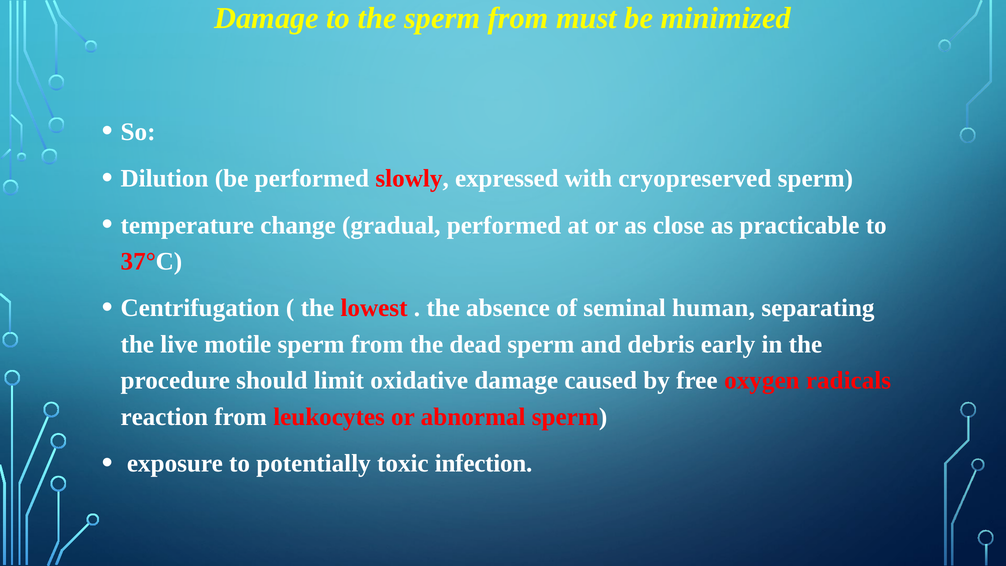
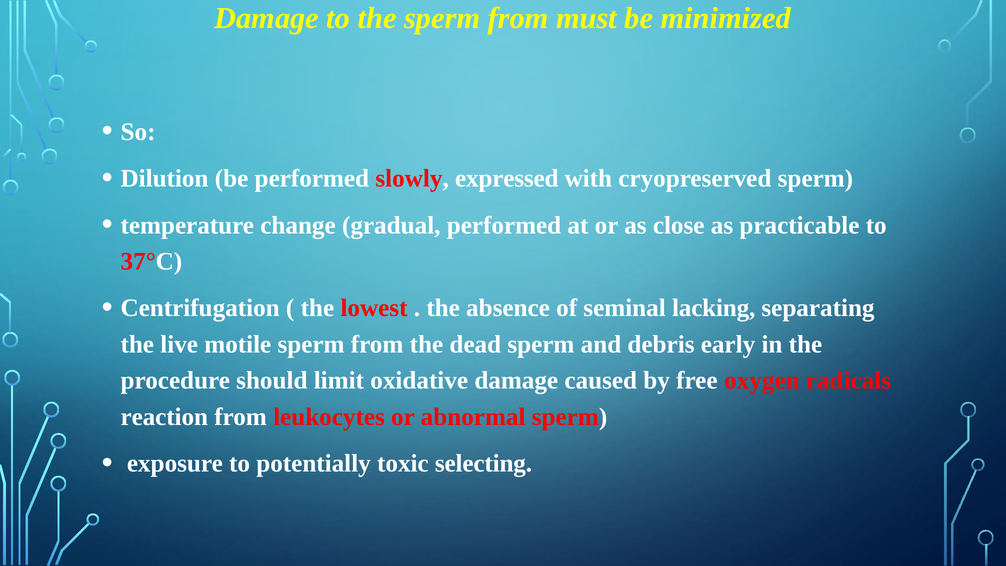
human: human -> lacking (714, 308)
infection: infection -> selecting (484, 463)
